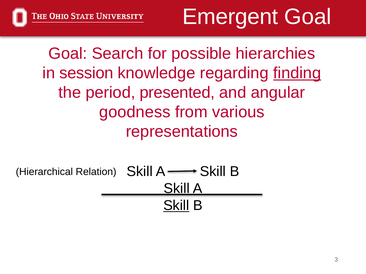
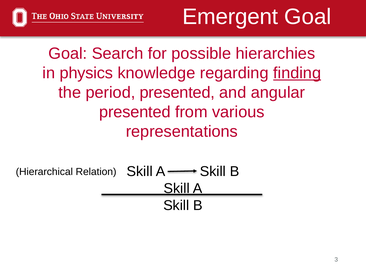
session: session -> physics (86, 73)
goodness: goodness -> presented (135, 112)
Skill underline: present -> none (176, 206)
